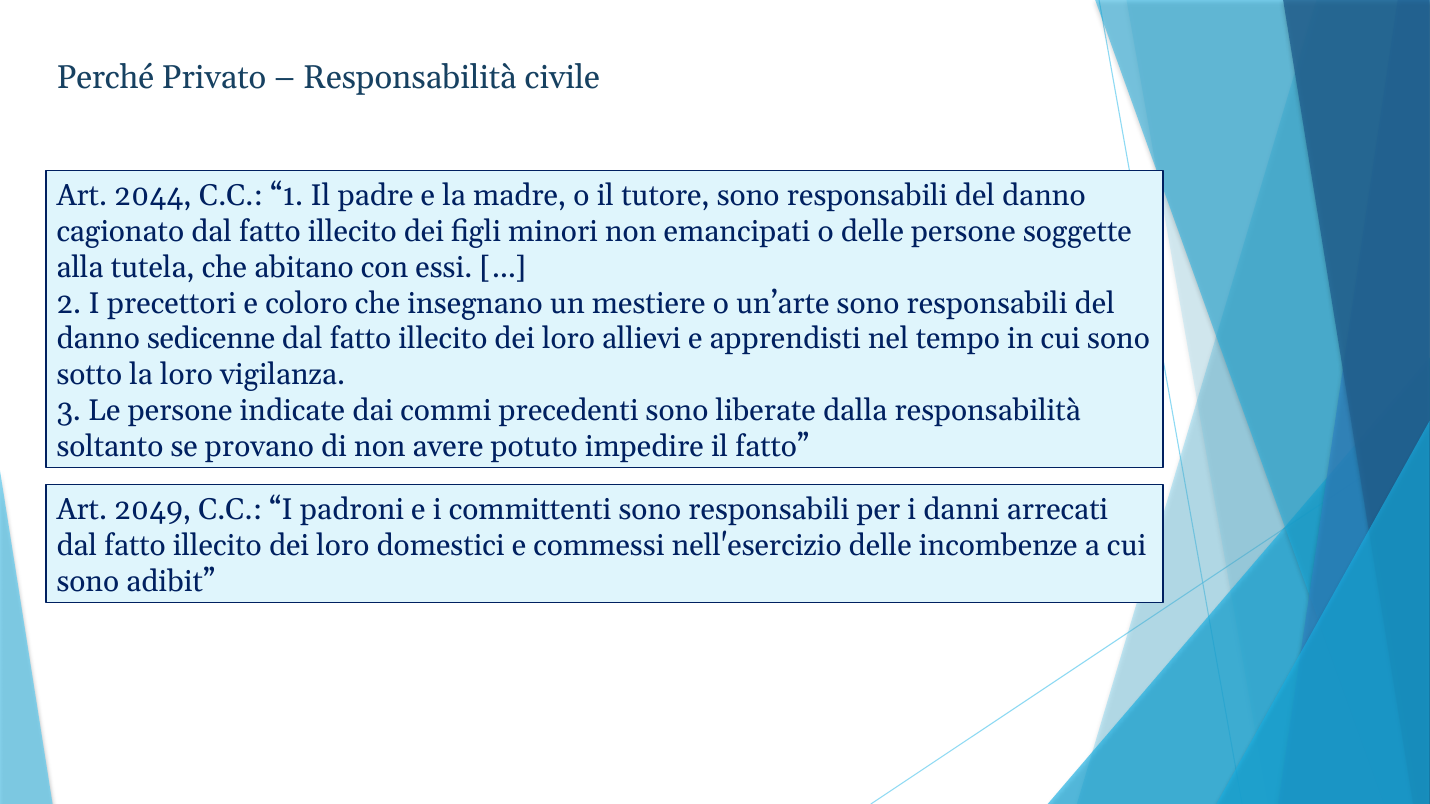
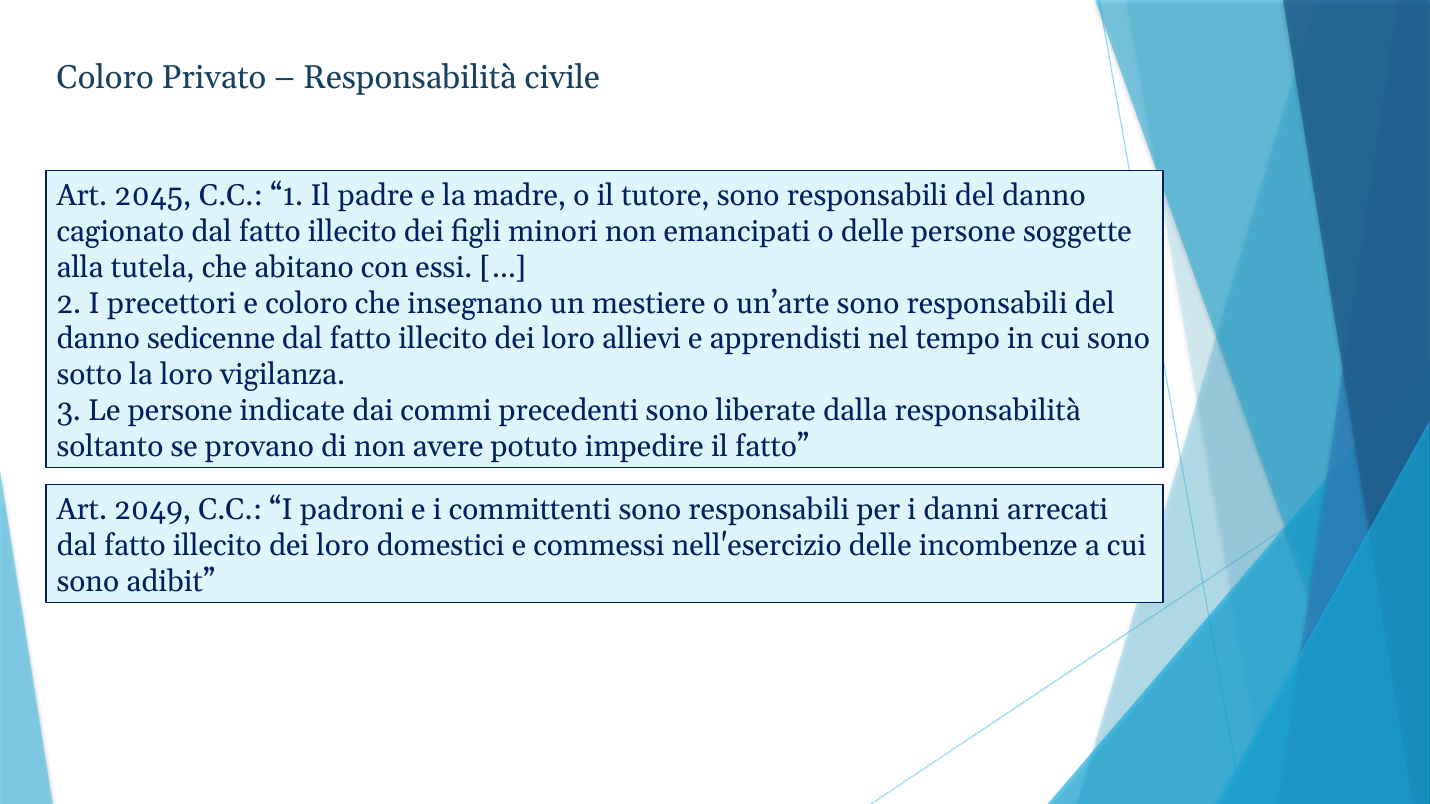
Perché: Perché -> Coloro (105, 77)
2044: 2044 -> 2045 (153, 196)
